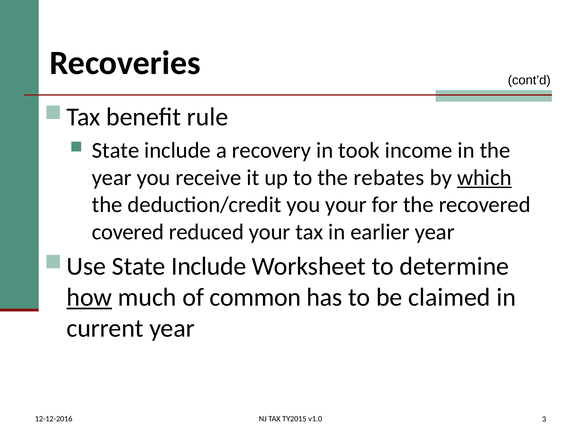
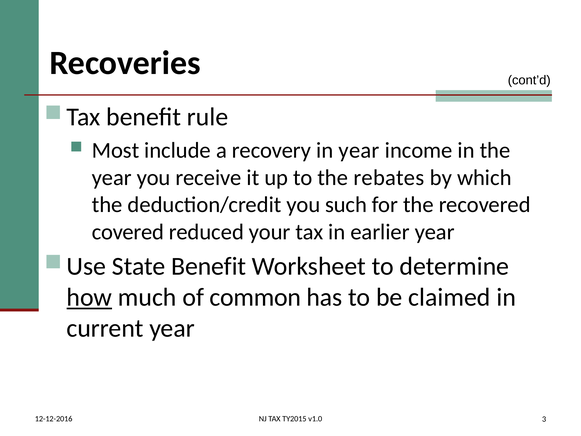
State: State -> Most (116, 150)
in took: took -> year (359, 150)
which underline: present -> none (484, 178)
you your: your -> such (346, 205)
Use State Include: Include -> Benefit (209, 266)
